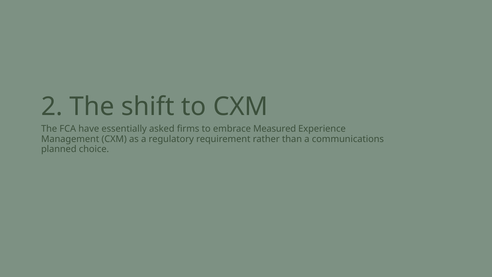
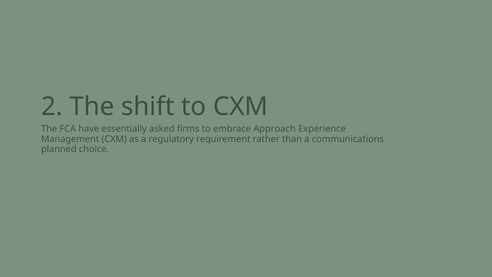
Measured: Measured -> Approach (275, 129)
